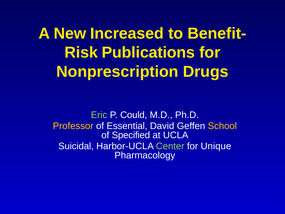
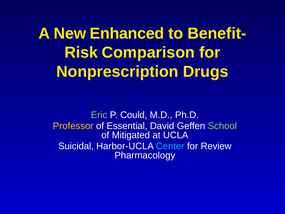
Increased: Increased -> Enhanced (127, 34)
Publications: Publications -> Comparison (148, 53)
School colour: yellow -> light green (222, 126)
Specified: Specified -> Mitigated (131, 135)
Center colour: light green -> light blue (170, 146)
Unique: Unique -> Review (216, 146)
